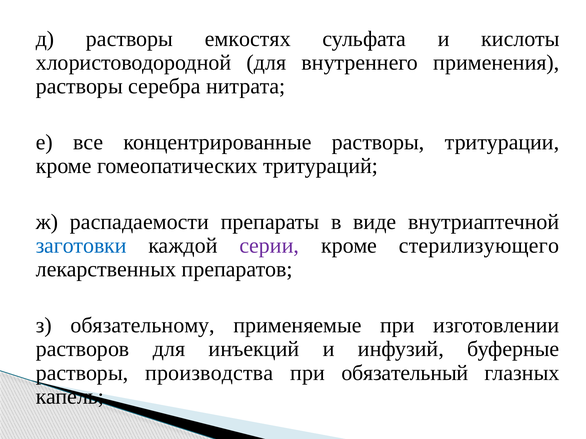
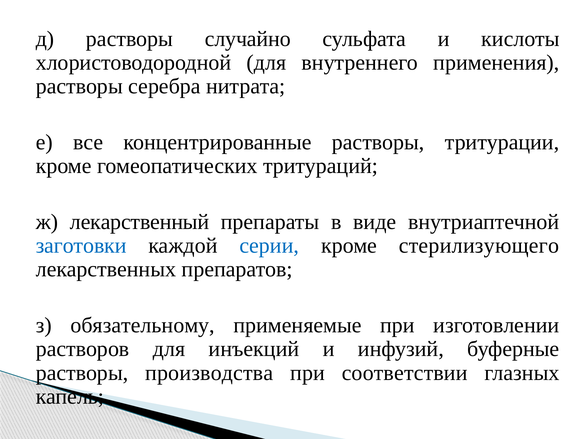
емкостях: емкостях -> случайно (248, 39)
распадаемости: распадаемости -> лекарственный (140, 222)
серии colour: purple -> blue (269, 246)
обязательный: обязательный -> соответствии (405, 373)
